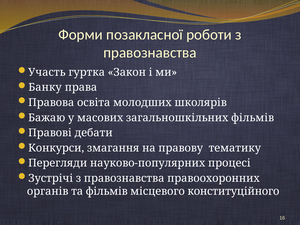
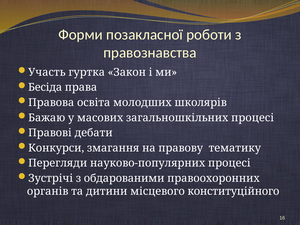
Банку: Банку -> Бесіда (45, 87)
загальношкільних фільмів: фільмів -> процесі (253, 118)
Зустрічі з правознавства: правознавства -> обдарованими (124, 178)
та фільмів: фільмів -> дитини (107, 191)
